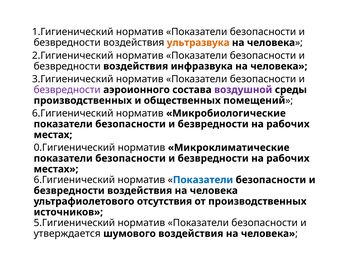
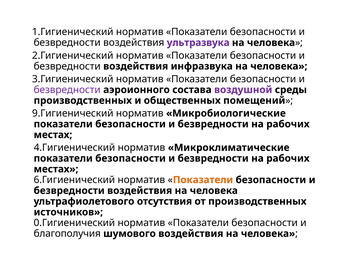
ультразвука colour: orange -> purple (198, 43)
6.Гигиенический: 6.Гигиенический -> 9.Гигиенический (73, 113)
0.Гигиенический: 0.Гигиенический -> 4.Гигиенический (74, 147)
Показатели colour: blue -> orange (203, 180)
5.Гигиенический: 5.Гигиенический -> 0.Гигиенический (74, 223)
утверждается: утверждается -> благополучия (67, 233)
